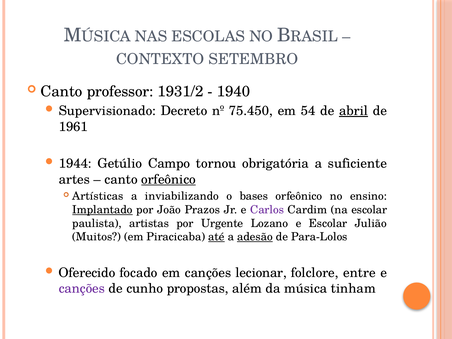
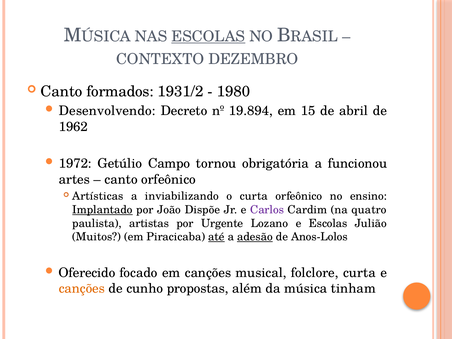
ESCOLAS underline: none -> present (208, 36)
SETEMBRO: SETEMBRO -> DEZEMBRO (253, 59)
professor: professor -> formados (120, 91)
1940: 1940 -> 1980 (234, 91)
Supervisionado: Supervisionado -> Desenvolvendo (107, 111)
75.450: 75.450 -> 19.894 (251, 111)
54: 54 -> 15 (308, 111)
abril underline: present -> none (354, 111)
1961: 1961 -> 1962 (73, 127)
1944: 1944 -> 1972 (75, 164)
suficiente: suficiente -> funcionou (358, 164)
orfeônico underline: present -> none (169, 179)
o bases: bases -> curta (254, 196)
Prazos: Prazos -> Dispõe (202, 210)
na escolar: escolar -> quatro (369, 210)
e Escolar: Escolar -> Escolas (328, 223)
Para-Lolos: Para-Lolos -> Anos-Lolos (319, 237)
lecionar: lecionar -> musical (261, 273)
folclore entre: entre -> curta (359, 273)
canções colour: purple -> orange (82, 289)
